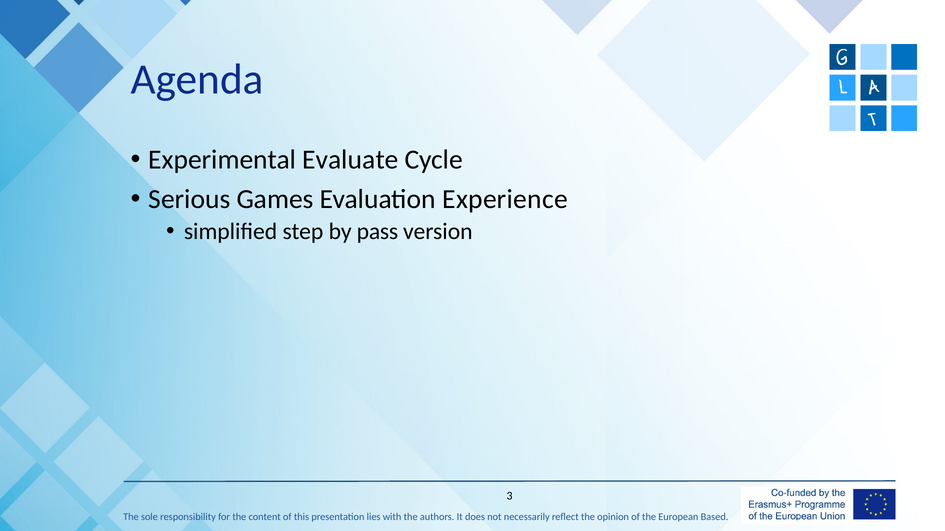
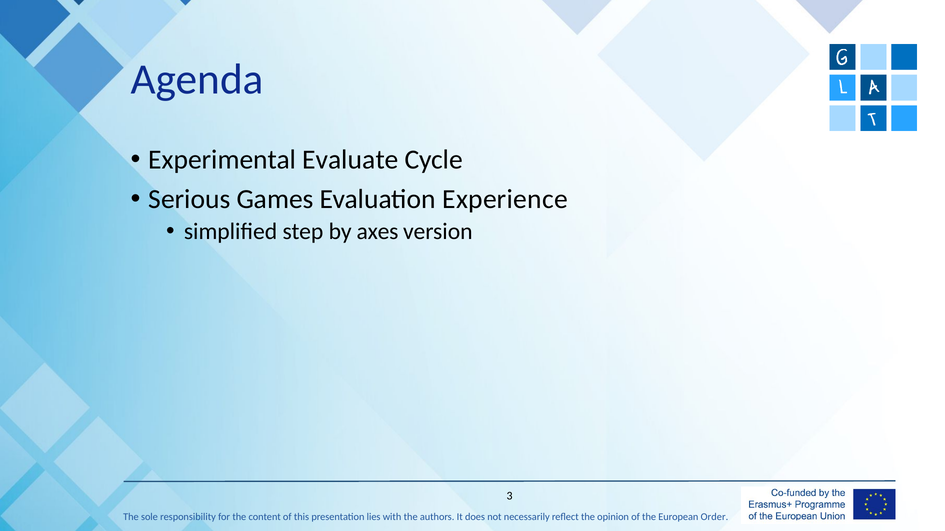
pass: pass -> axes (377, 232)
Based: Based -> Order (715, 517)
